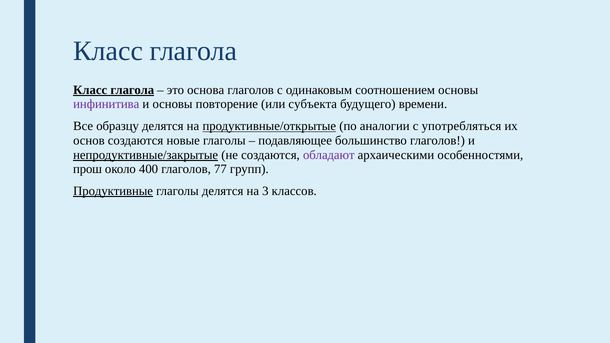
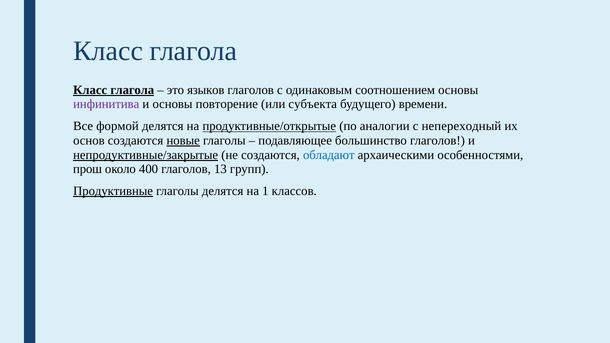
основа: основа -> языков (206, 90)
образцу: образцу -> формой (118, 126)
употребляться: употребляться -> непереходный (461, 126)
новые underline: none -> present (183, 141)
обладают colour: purple -> blue (329, 155)
77: 77 -> 13 (220, 169)
3: 3 -> 1 (265, 191)
